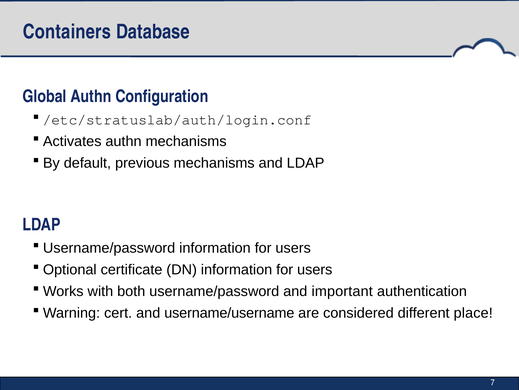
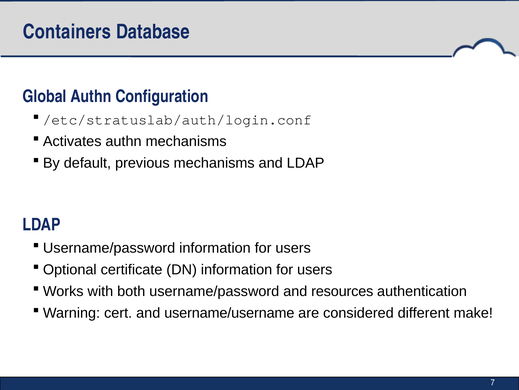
important: important -> resources (342, 291)
place: place -> make (473, 313)
